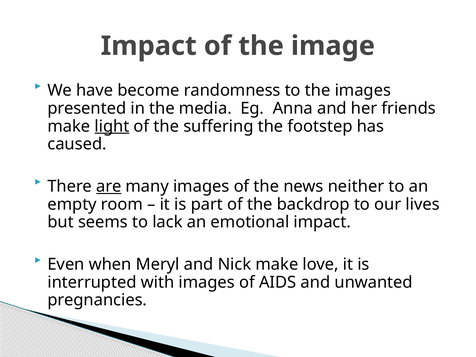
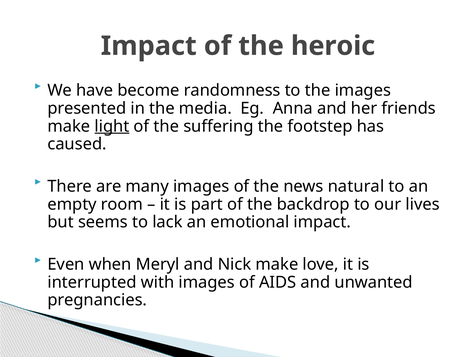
image: image -> heroic (333, 46)
are underline: present -> none (109, 186)
neither: neither -> natural (356, 186)
